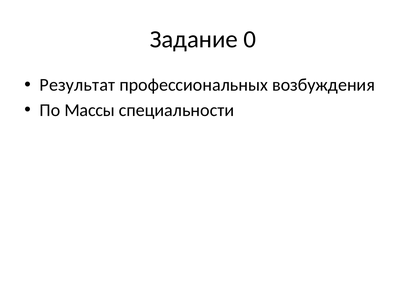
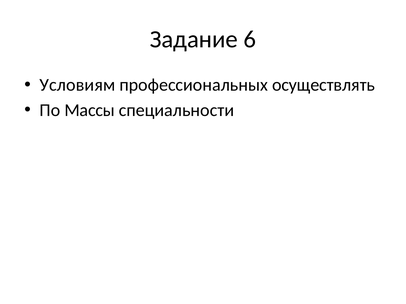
0: 0 -> 6 (250, 39)
Результат: Результат -> Условиям (77, 85)
возбуждения: возбуждения -> осуществлять (324, 85)
